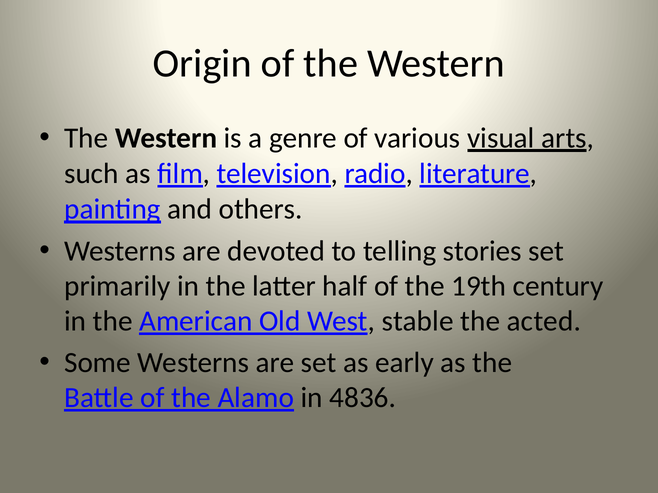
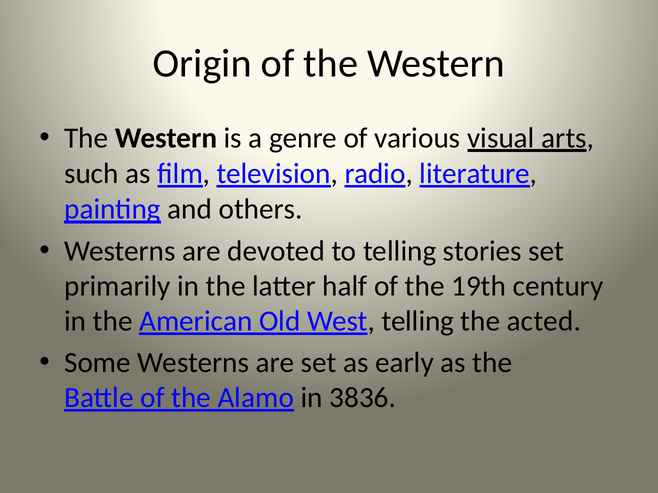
West stable: stable -> telling (418, 321)
4836: 4836 -> 3836 (363, 398)
